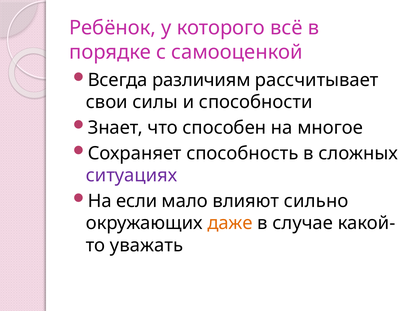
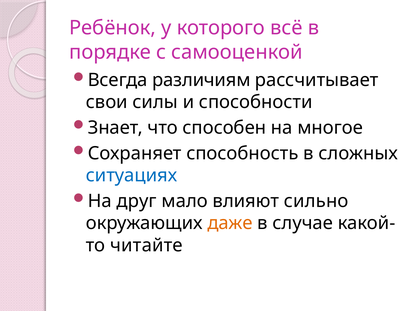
ситуациях colour: purple -> blue (132, 176)
если: если -> друг (137, 201)
уважать: уважать -> читайте (146, 245)
